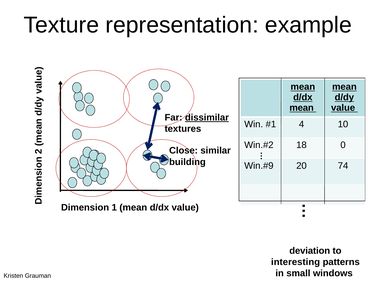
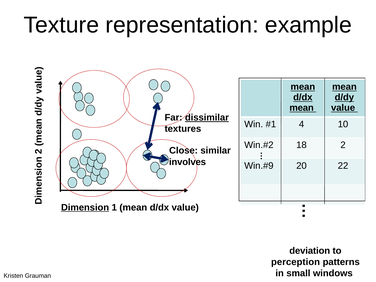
18 0: 0 -> 2 (343, 145)
building: building -> involves (188, 162)
74: 74 -> 22 (343, 166)
Dimension underline: none -> present (85, 207)
interesting: interesting -> perception (296, 262)
